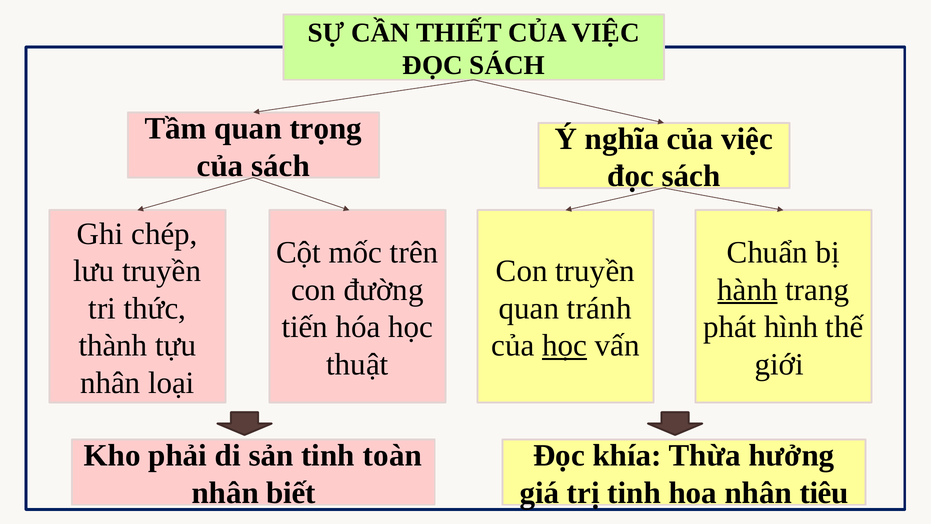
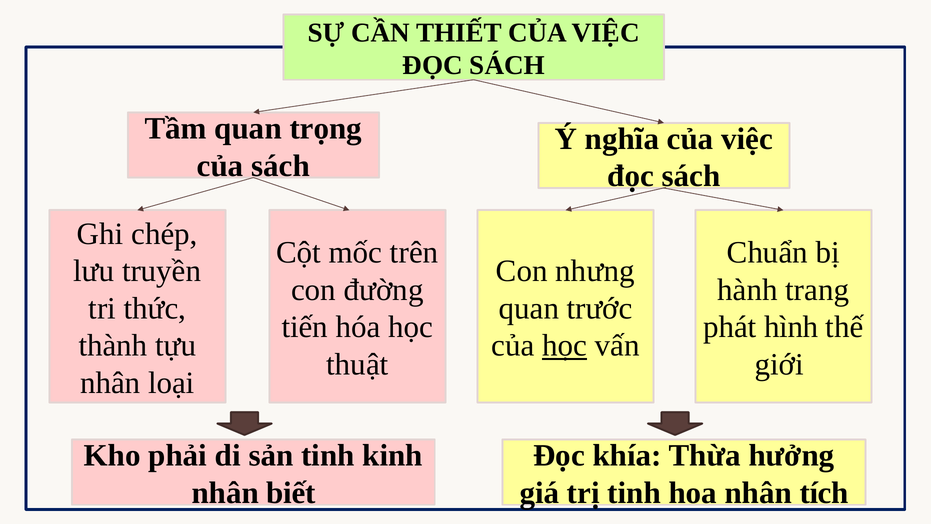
Con truyền: truyền -> nhưng (595, 271)
hành underline: present -> none (747, 290)
tránh: tránh -> trước (600, 308)
toàn: toàn -> kinh (393, 455)
tiêu: tiêu -> tích (824, 493)
